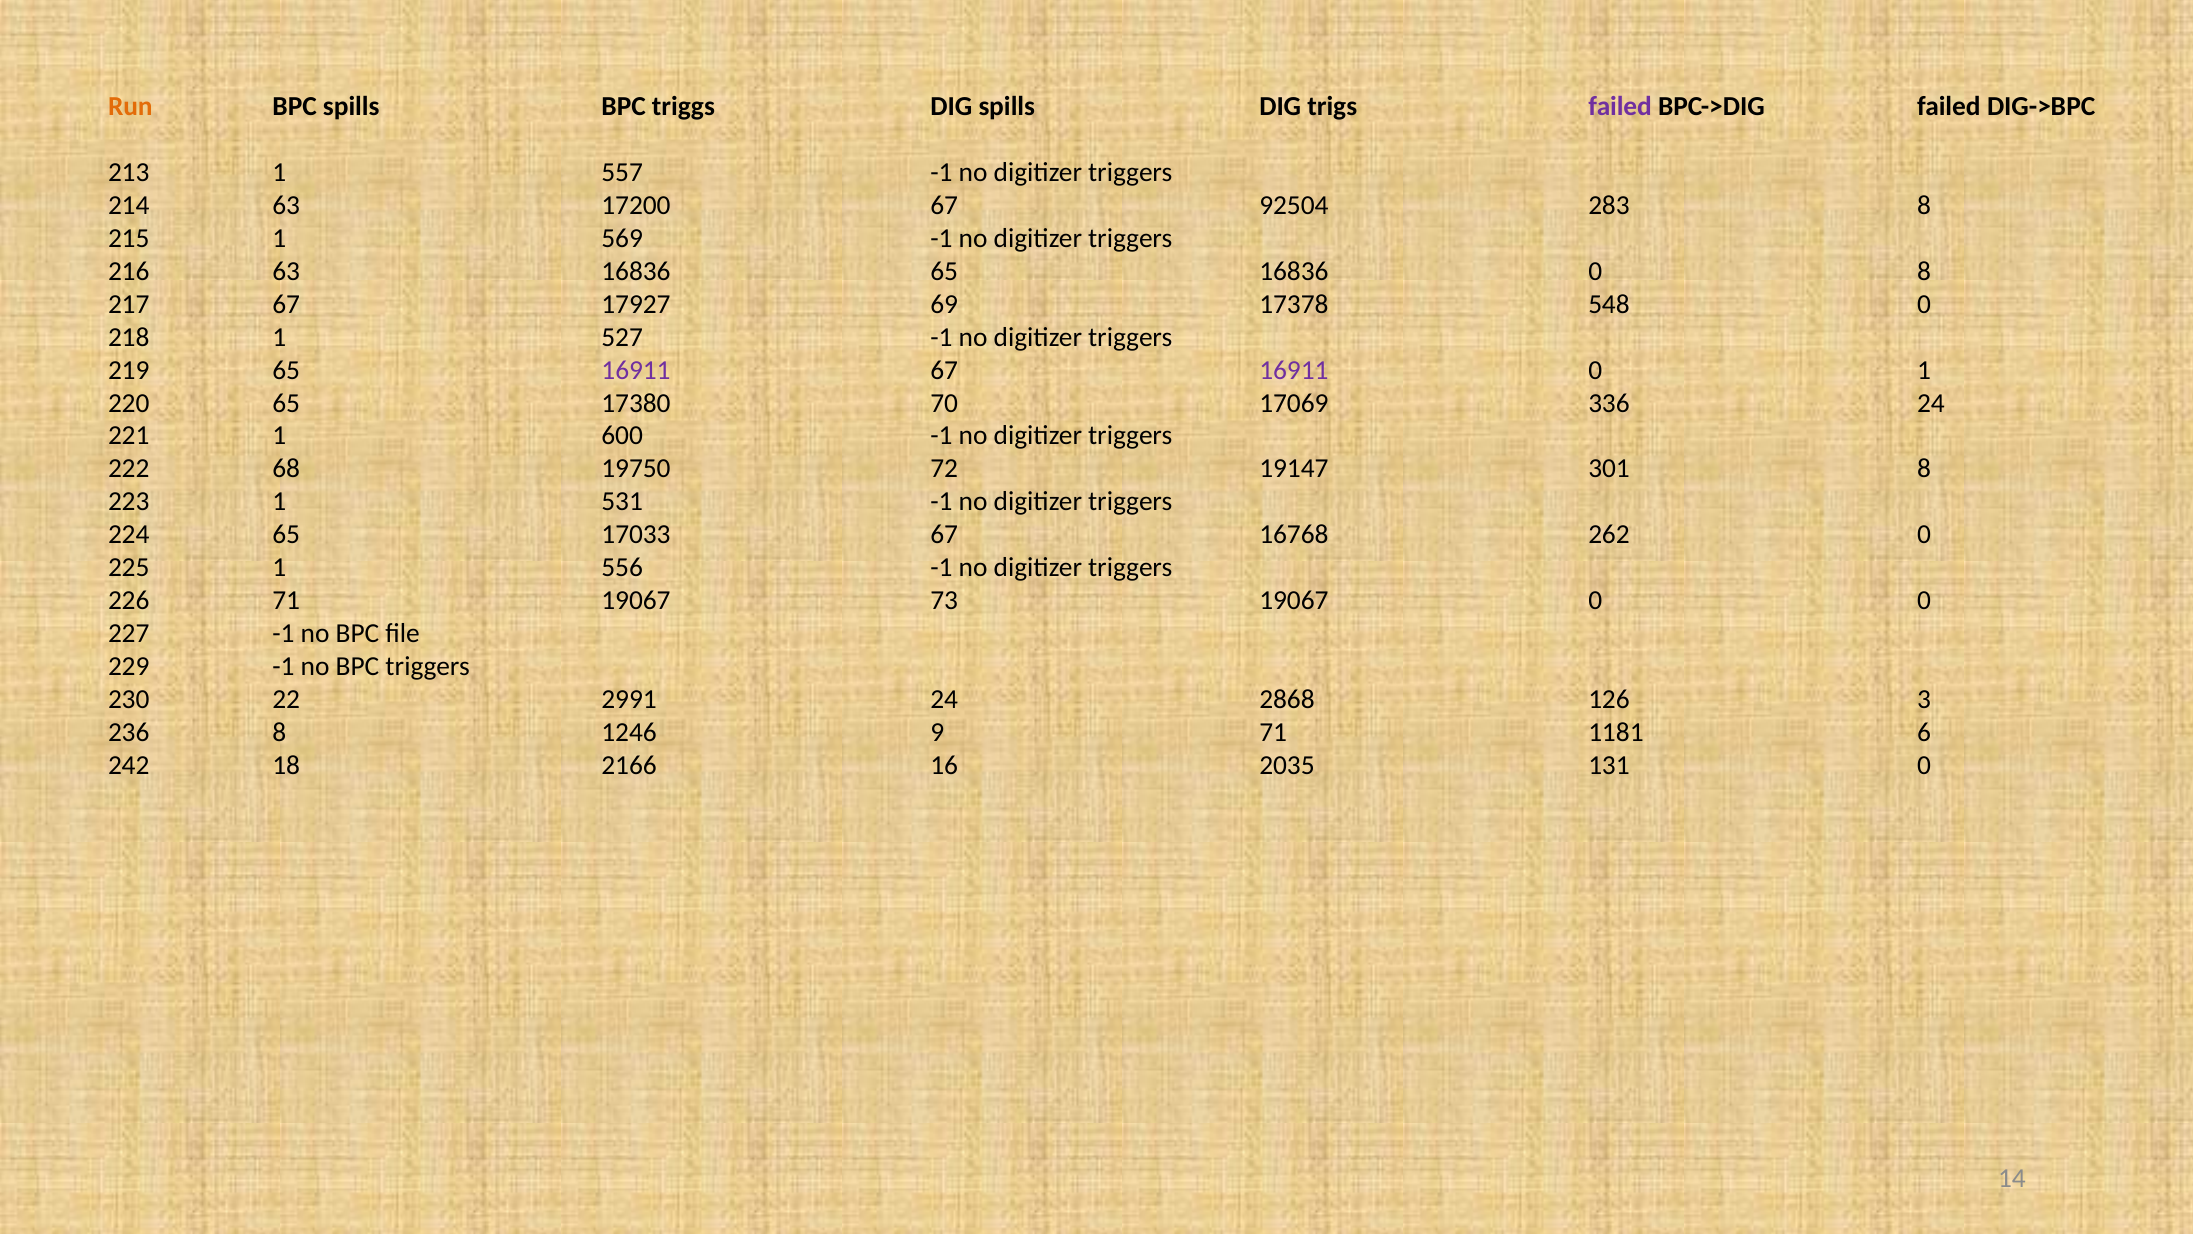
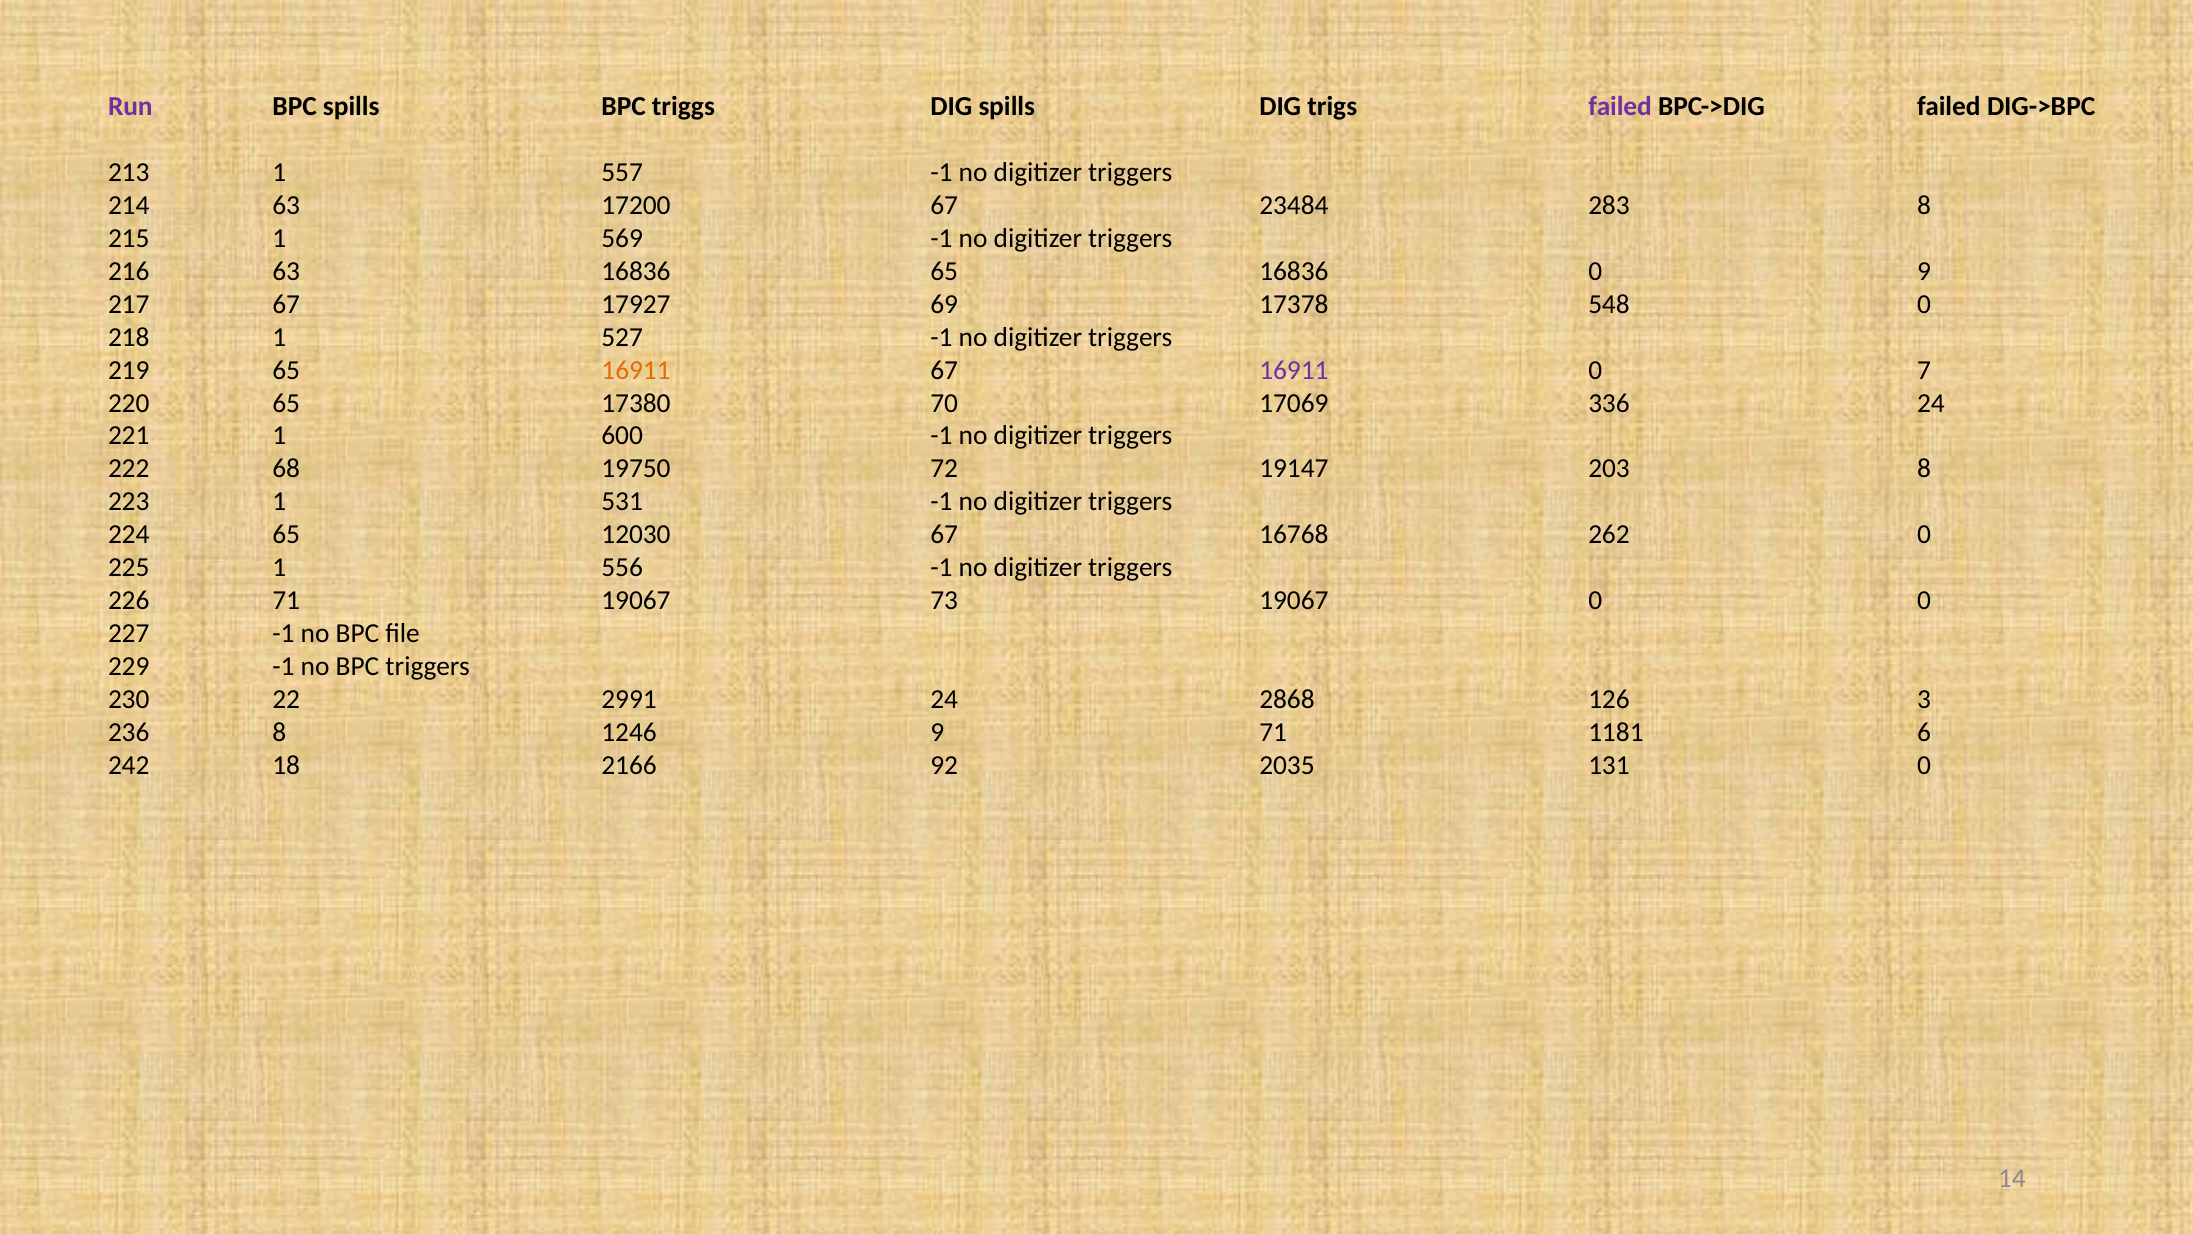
Run colour: orange -> purple (130, 107)
92504: 92504 -> 23484 (1294, 205)
0 8: 8 -> 9 (1924, 271)
16911 colour: purple -> orange (636, 370)
0 1: 1 -> 7 (1924, 370)
301: 301 -> 203 (1609, 469)
17033: 17033 -> 12030 (636, 534)
16: 16 -> 92 (944, 765)
